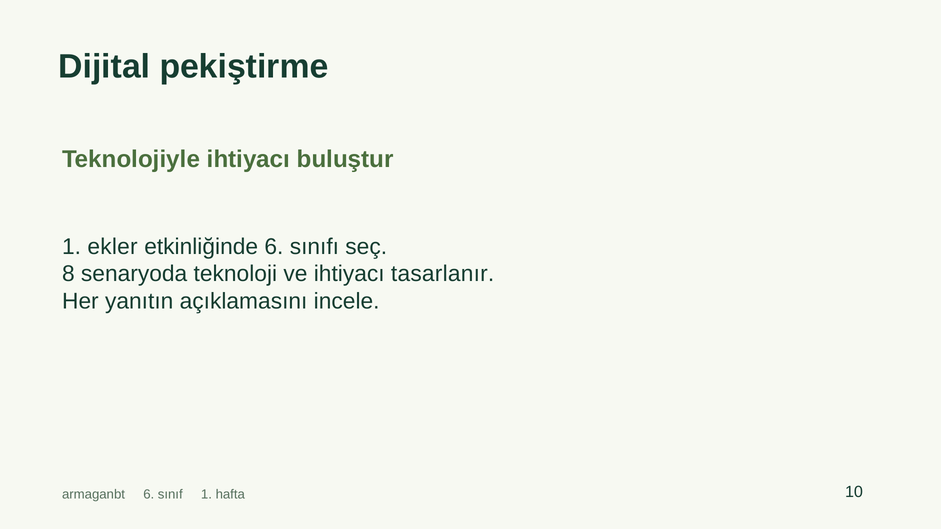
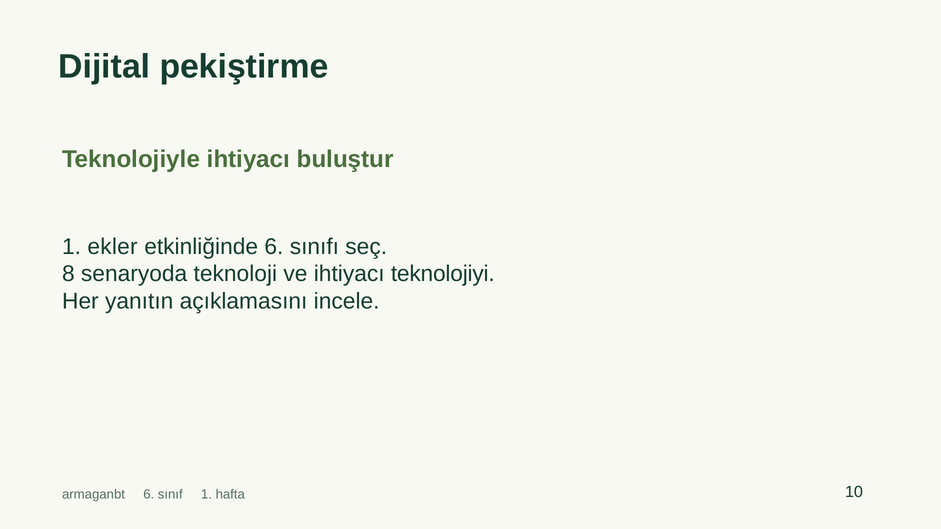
tasarlanır: tasarlanır -> teknolojiyi (443, 274)
